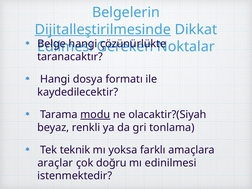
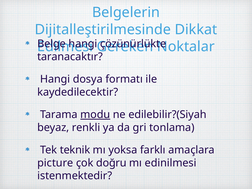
Dijitalleştirilmesinde underline: present -> none (103, 30)
olacaktir?(Siyah: olacaktir?(Siyah -> edilebilir?(Siyah (167, 115)
araçlar: araçlar -> picture (55, 163)
